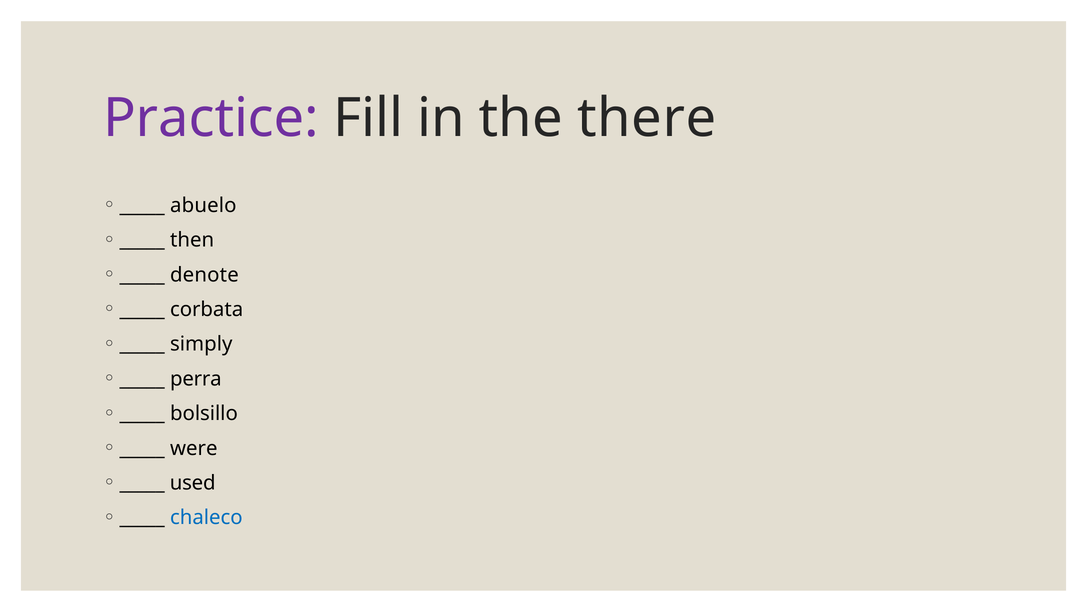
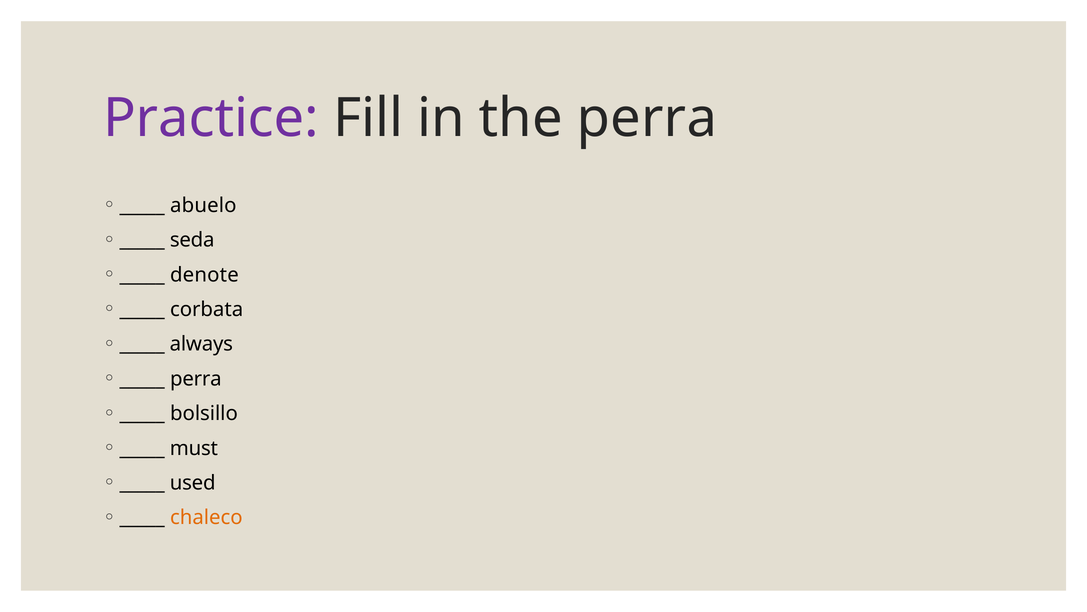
the there: there -> perra (647, 118)
then: then -> seda (192, 240)
simply: simply -> always (201, 344)
were: were -> must (194, 448)
chaleco colour: blue -> orange (206, 517)
